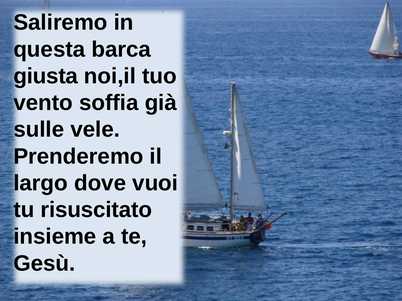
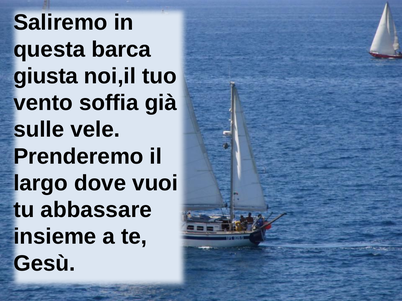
risuscitato: risuscitato -> abbassare (96, 210)
